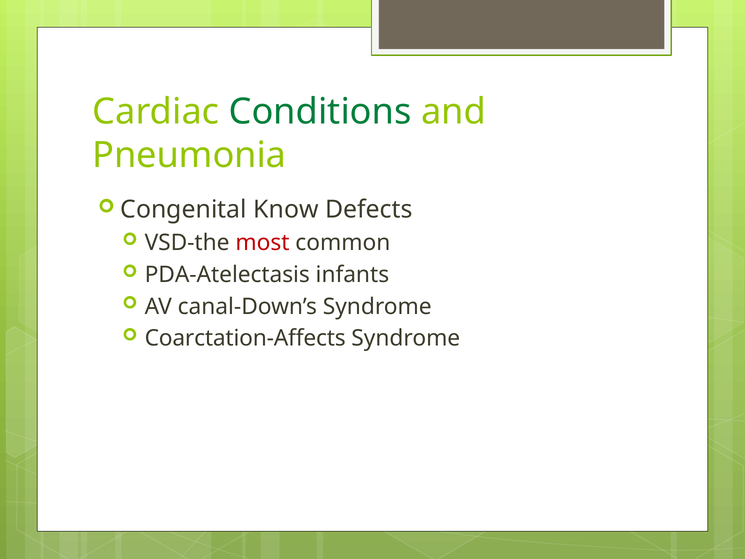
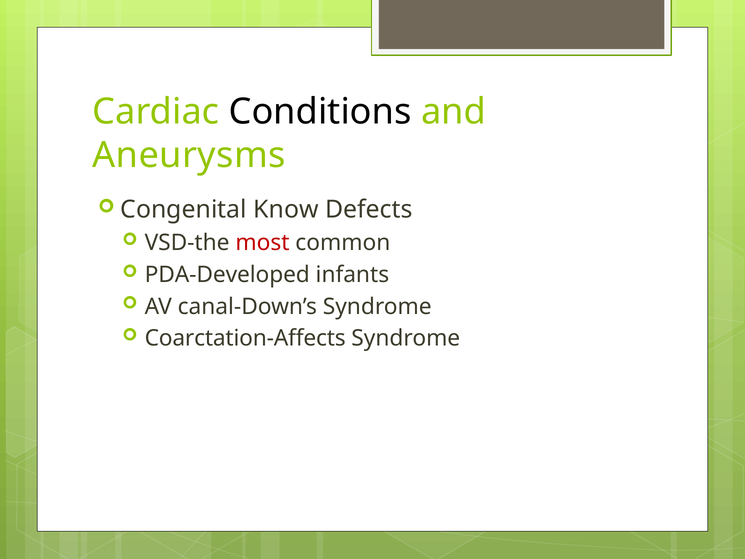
Conditions colour: green -> black (320, 112)
Pneumonia: Pneumonia -> Aneurysms (189, 155)
PDA-Atelectasis: PDA-Atelectasis -> PDA-Developed (227, 275)
